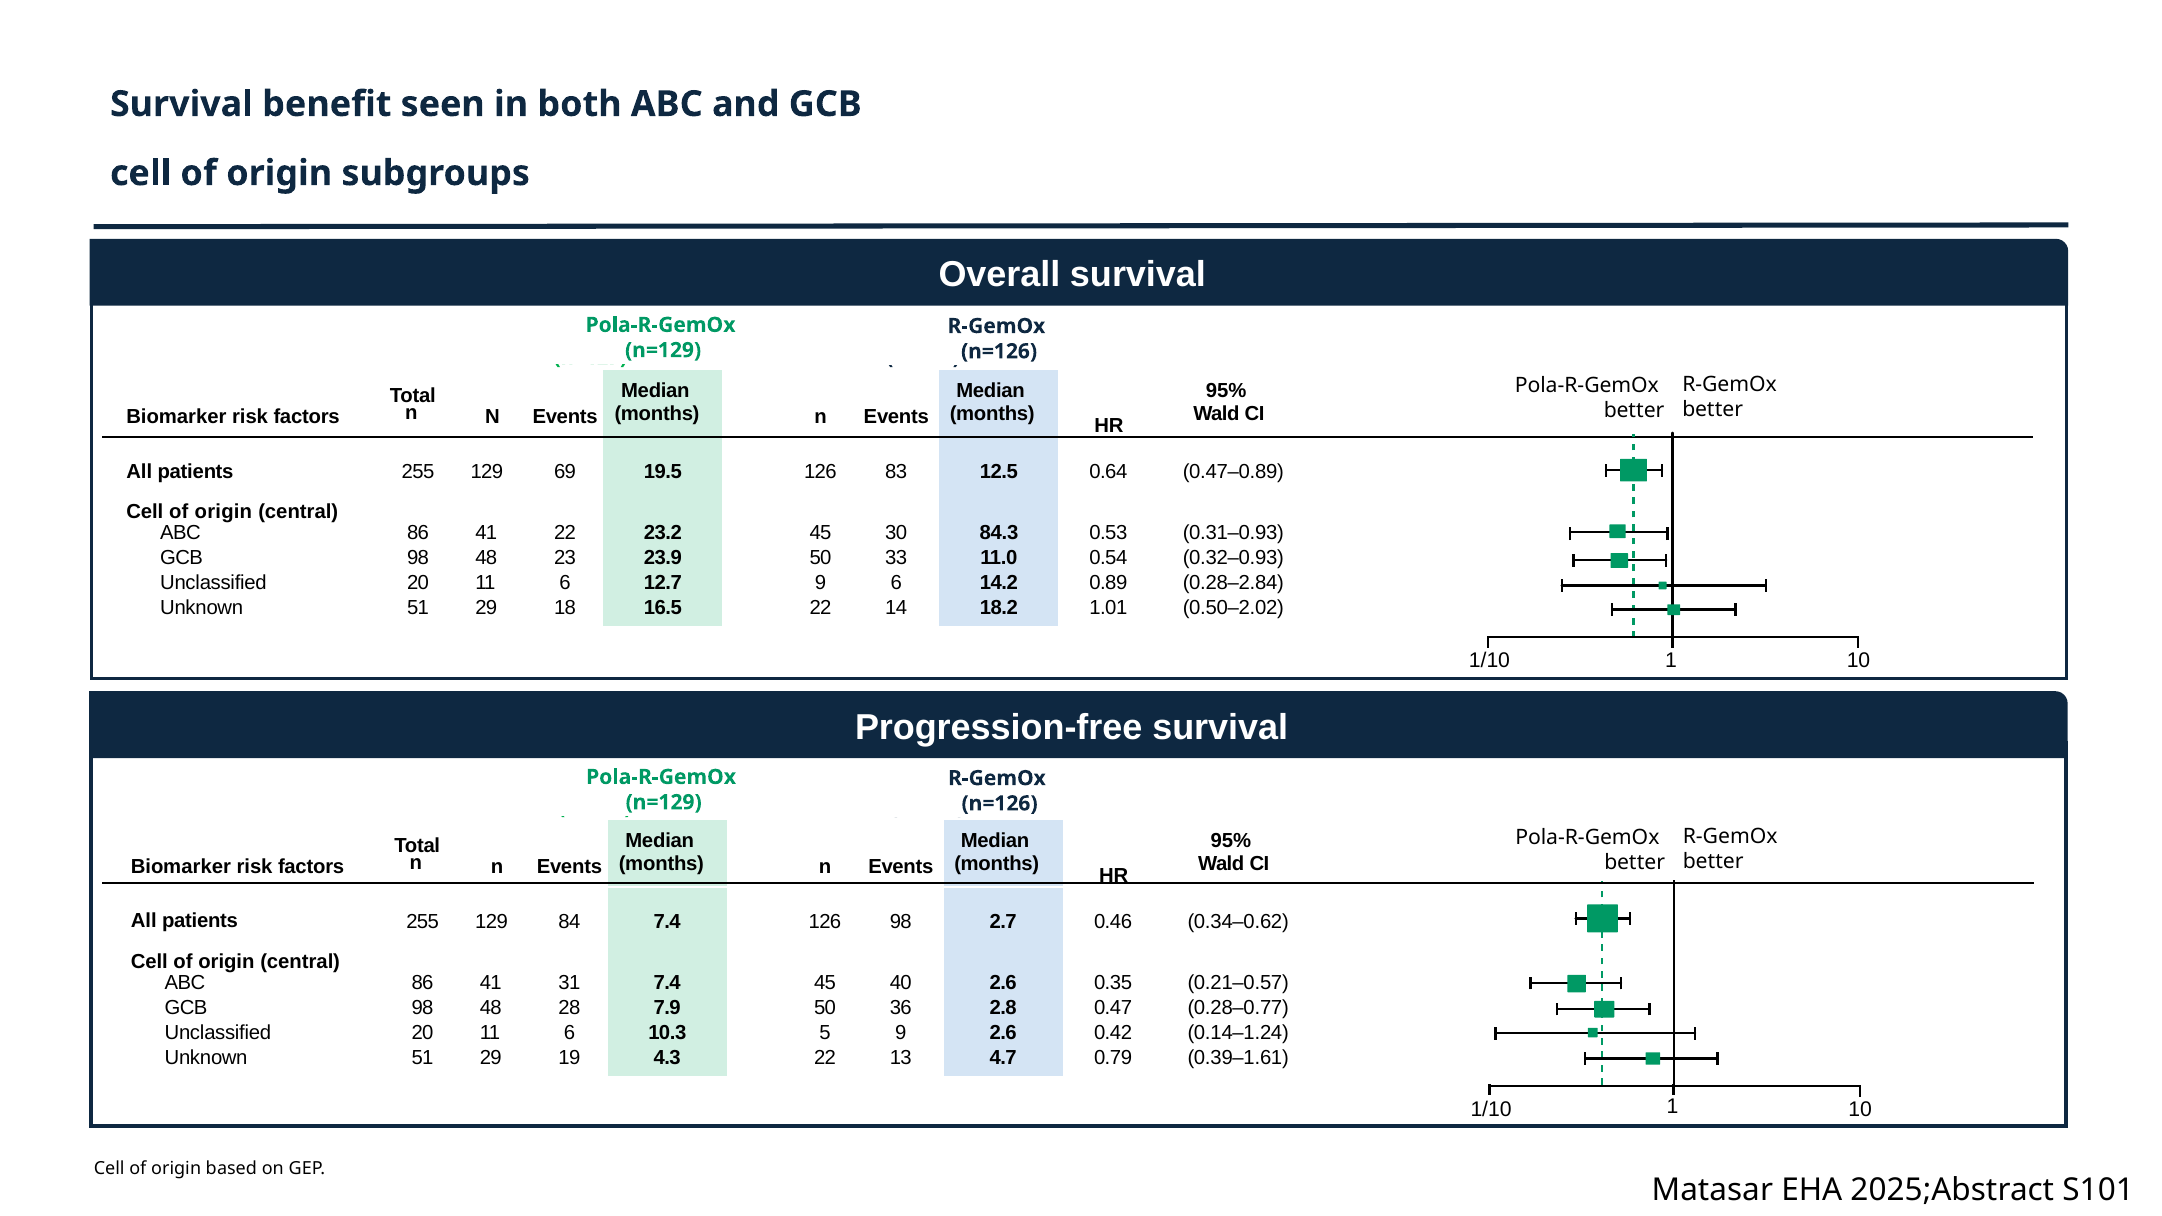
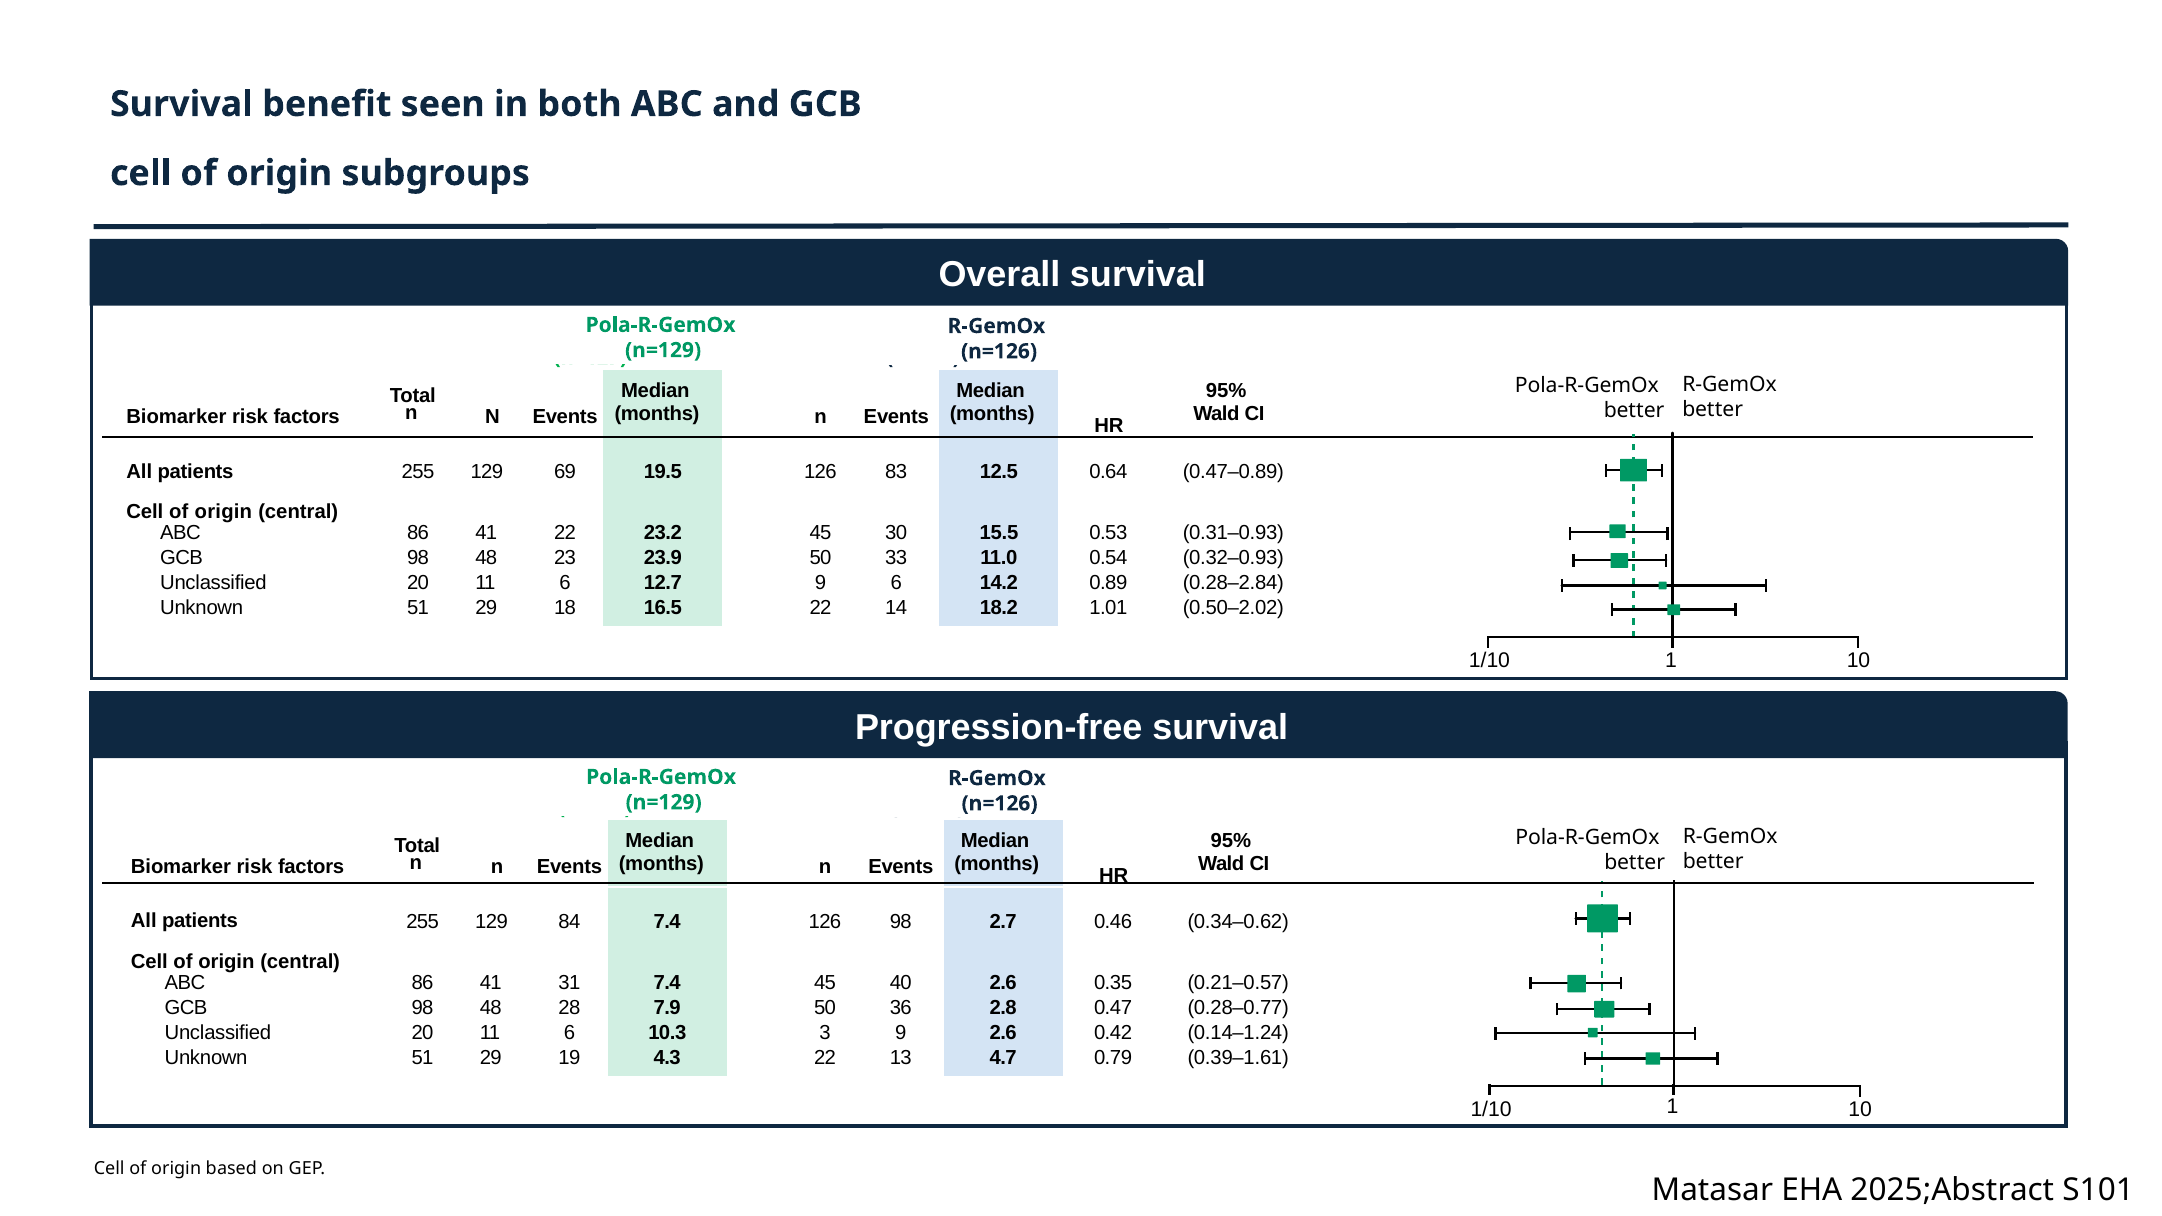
84.3: 84.3 -> 15.5 (999, 533)
5: 5 -> 3 (825, 1033)
